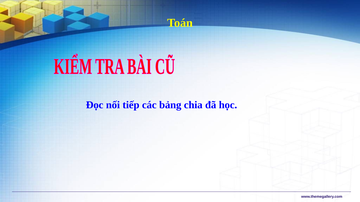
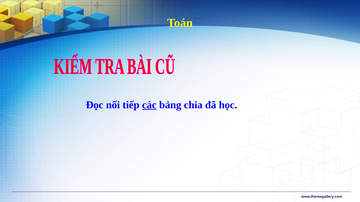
các underline: none -> present (149, 105)
